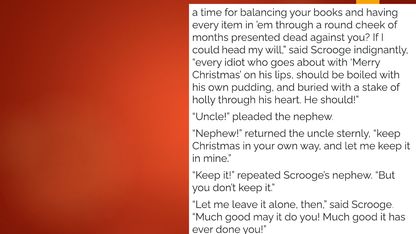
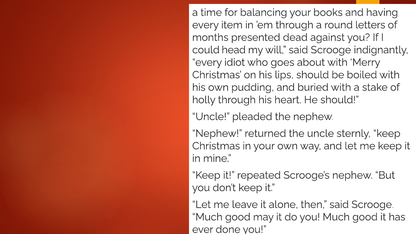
cheek: cheek -> letters (370, 25)
